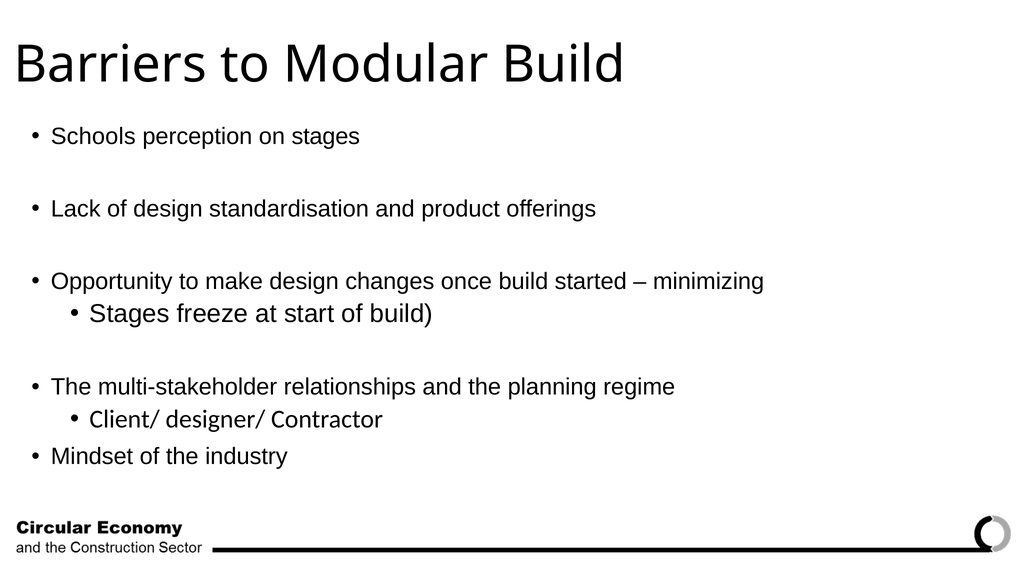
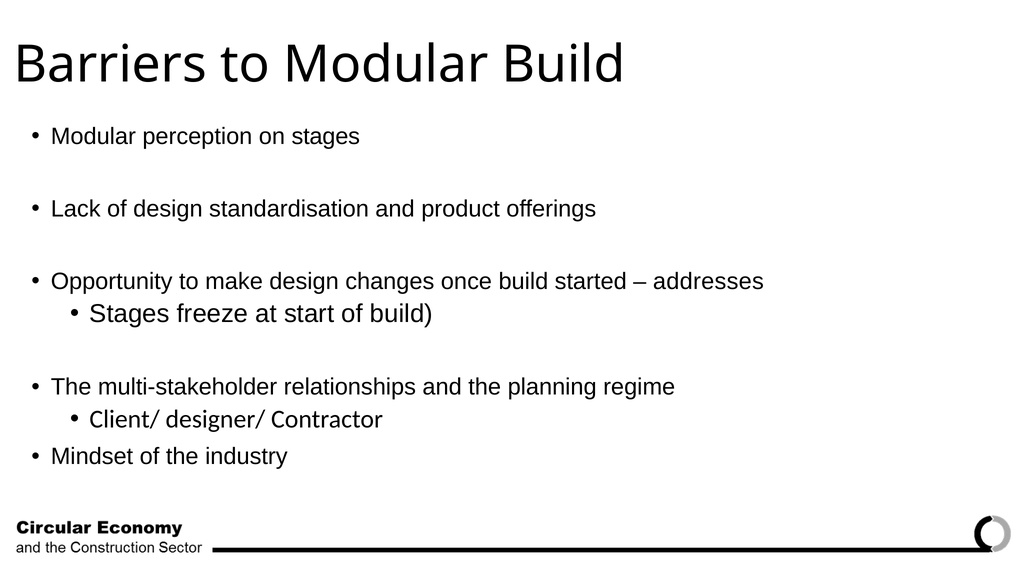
Schools: Schools -> Modular (93, 137)
minimizing: minimizing -> addresses (708, 281)
